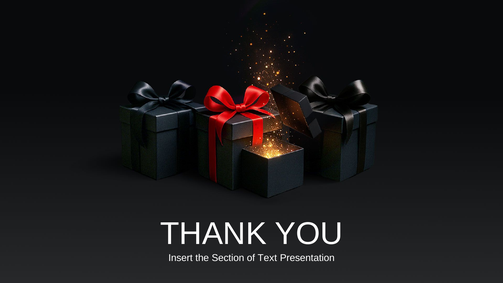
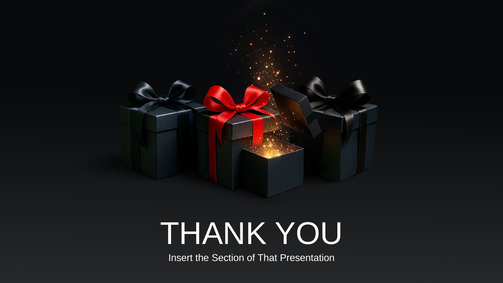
Text: Text -> That (267, 258)
